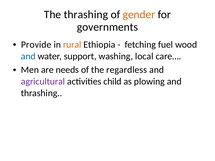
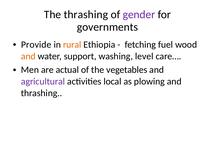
gender colour: orange -> purple (139, 15)
and colour: blue -> orange (28, 56)
local: local -> level (144, 56)
needs: needs -> actual (67, 70)
regardless: regardless -> vegetables (127, 70)
child: child -> local (112, 82)
